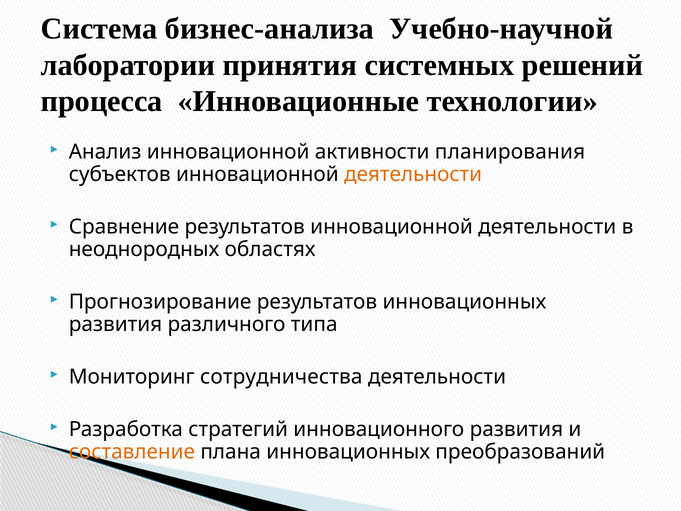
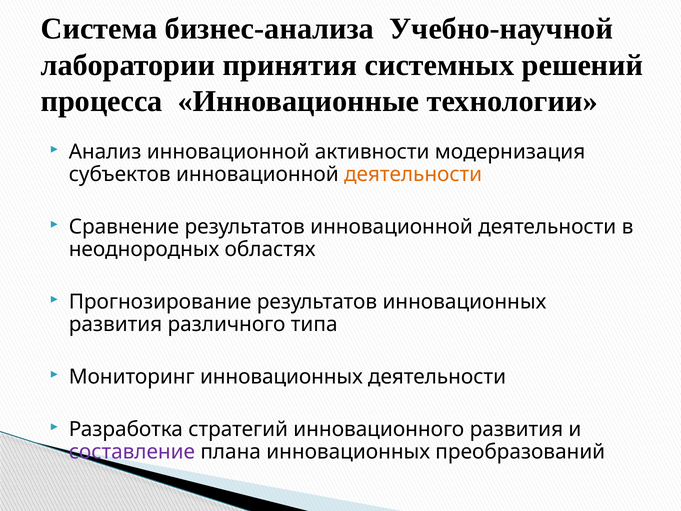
планирования: планирования -> модернизация (510, 152)
Мониторинг сотрудничества: сотрудничества -> инновационных (281, 377)
составление colour: orange -> purple (132, 452)
